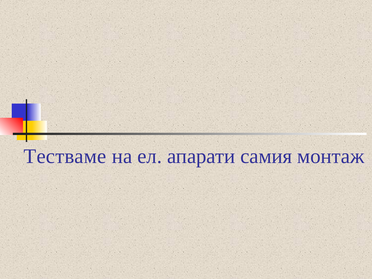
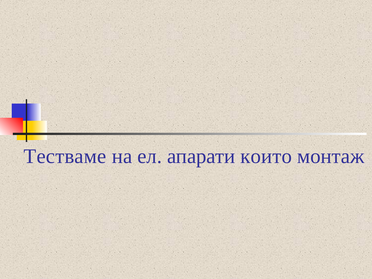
самия: самия -> които (266, 156)
